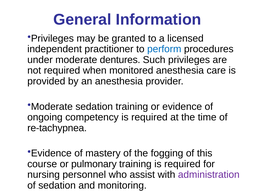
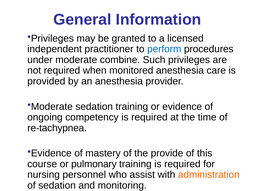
dentures: dentures -> combine (120, 60)
fogging: fogging -> provide (167, 154)
administration colour: purple -> orange (209, 175)
